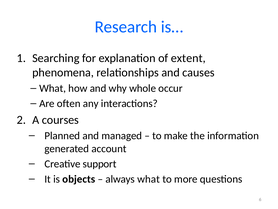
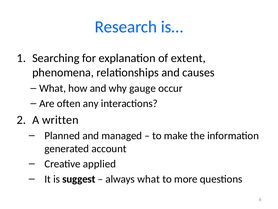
whole: whole -> gauge (143, 88)
courses: courses -> written (60, 120)
support: support -> applied (99, 163)
objects: objects -> suggest (79, 179)
